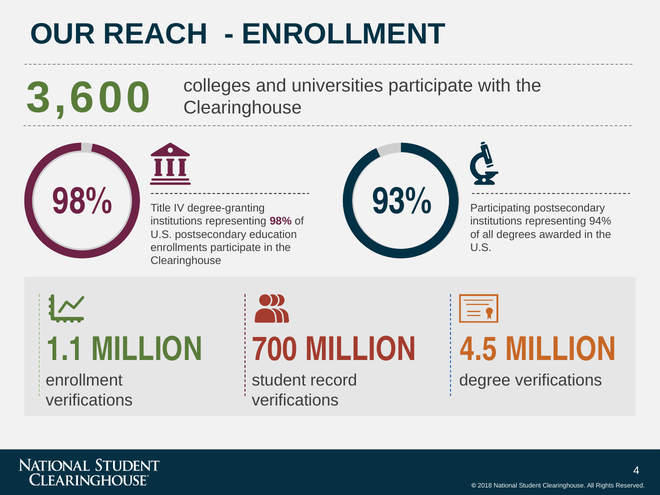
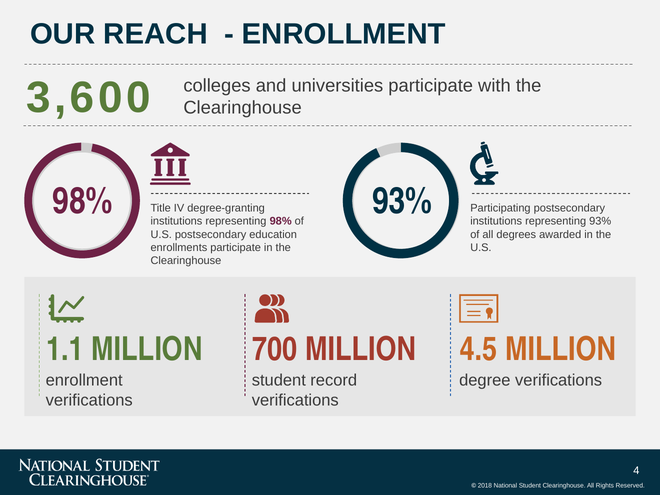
representing 94%: 94% -> 93% (600, 221)
